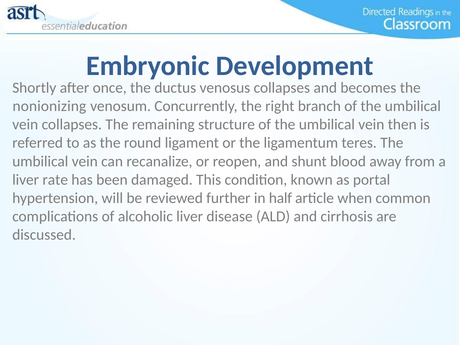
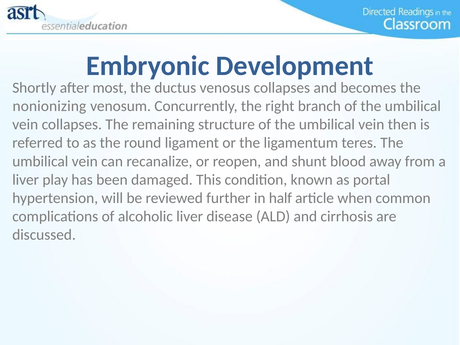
once: once -> most (110, 88)
rate: rate -> play (55, 180)
